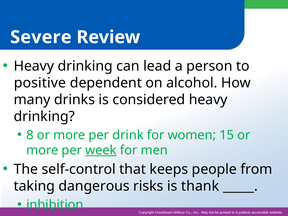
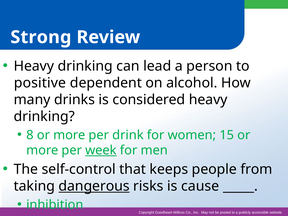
Severe: Severe -> Strong (41, 37)
dangerous underline: none -> present (94, 186)
thank: thank -> cause (200, 186)
